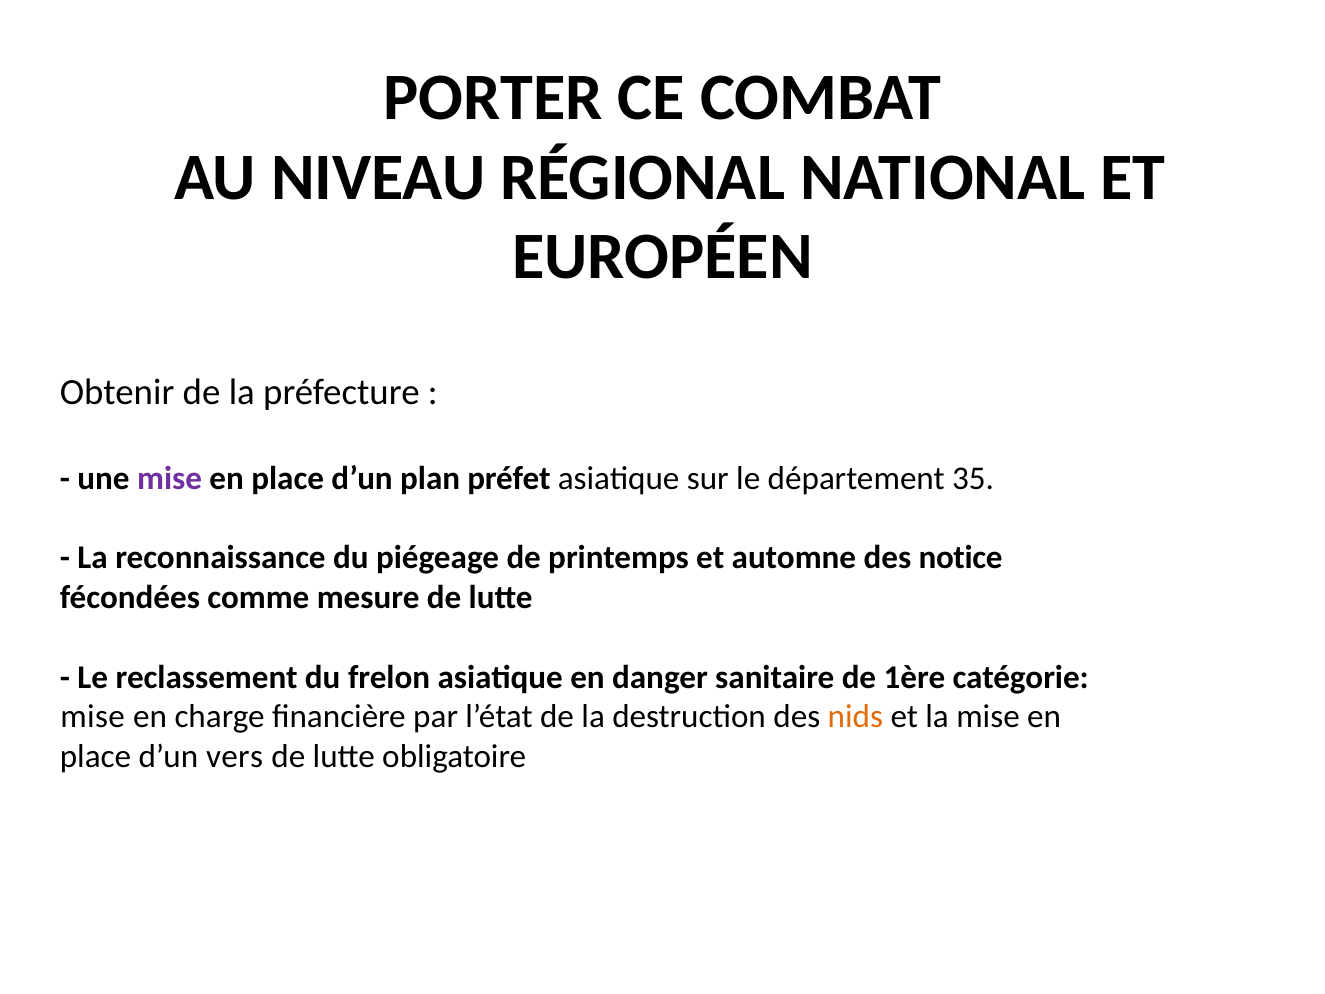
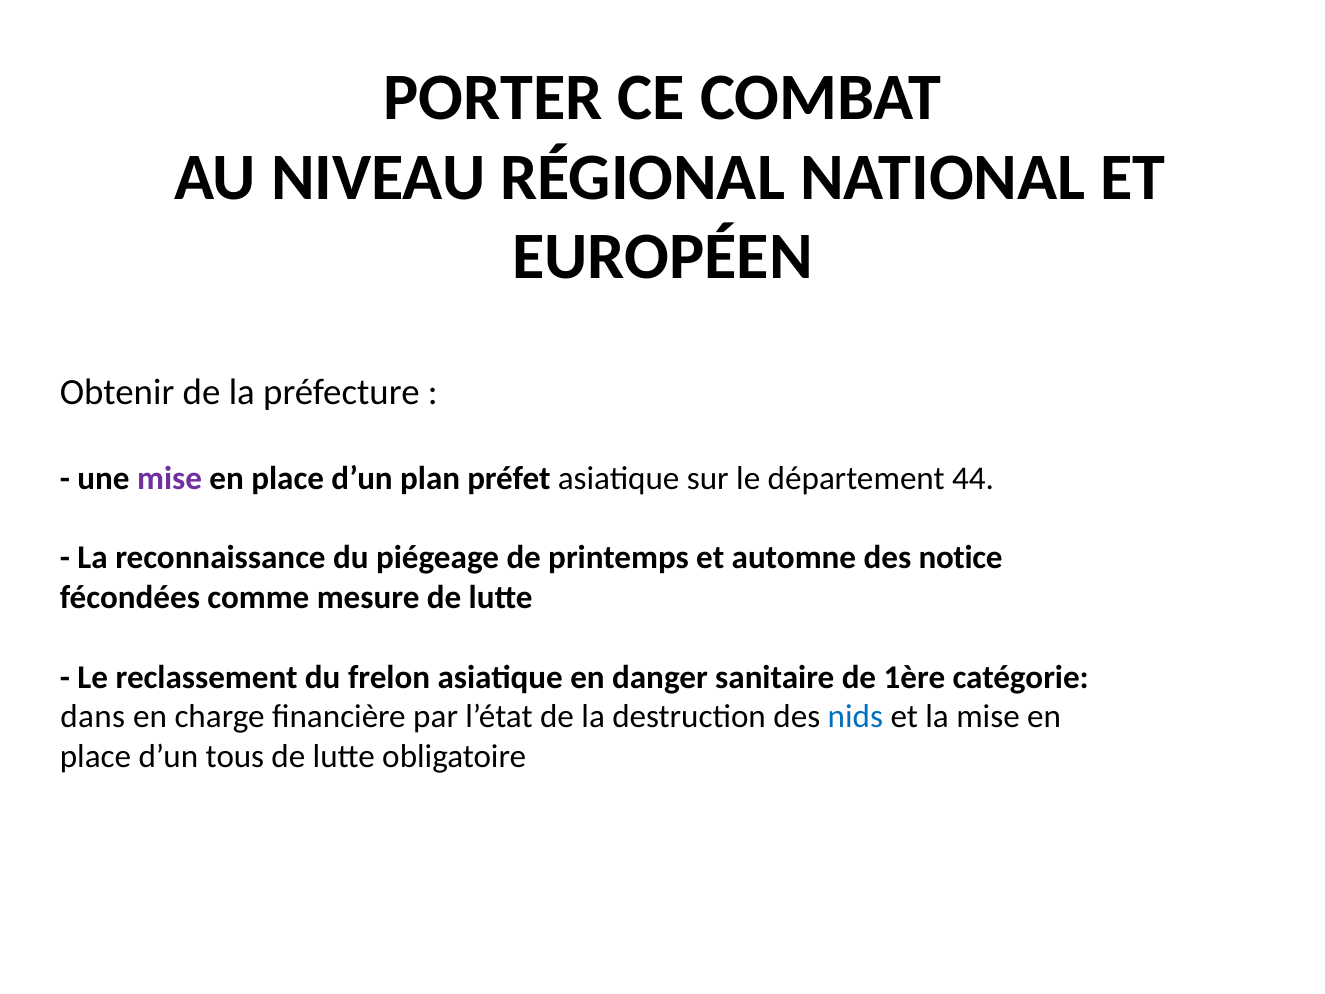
35: 35 -> 44 (973, 478)
mise: mise -> dans (93, 717)
nids colour: orange -> blue (855, 717)
vers: vers -> tous (235, 757)
